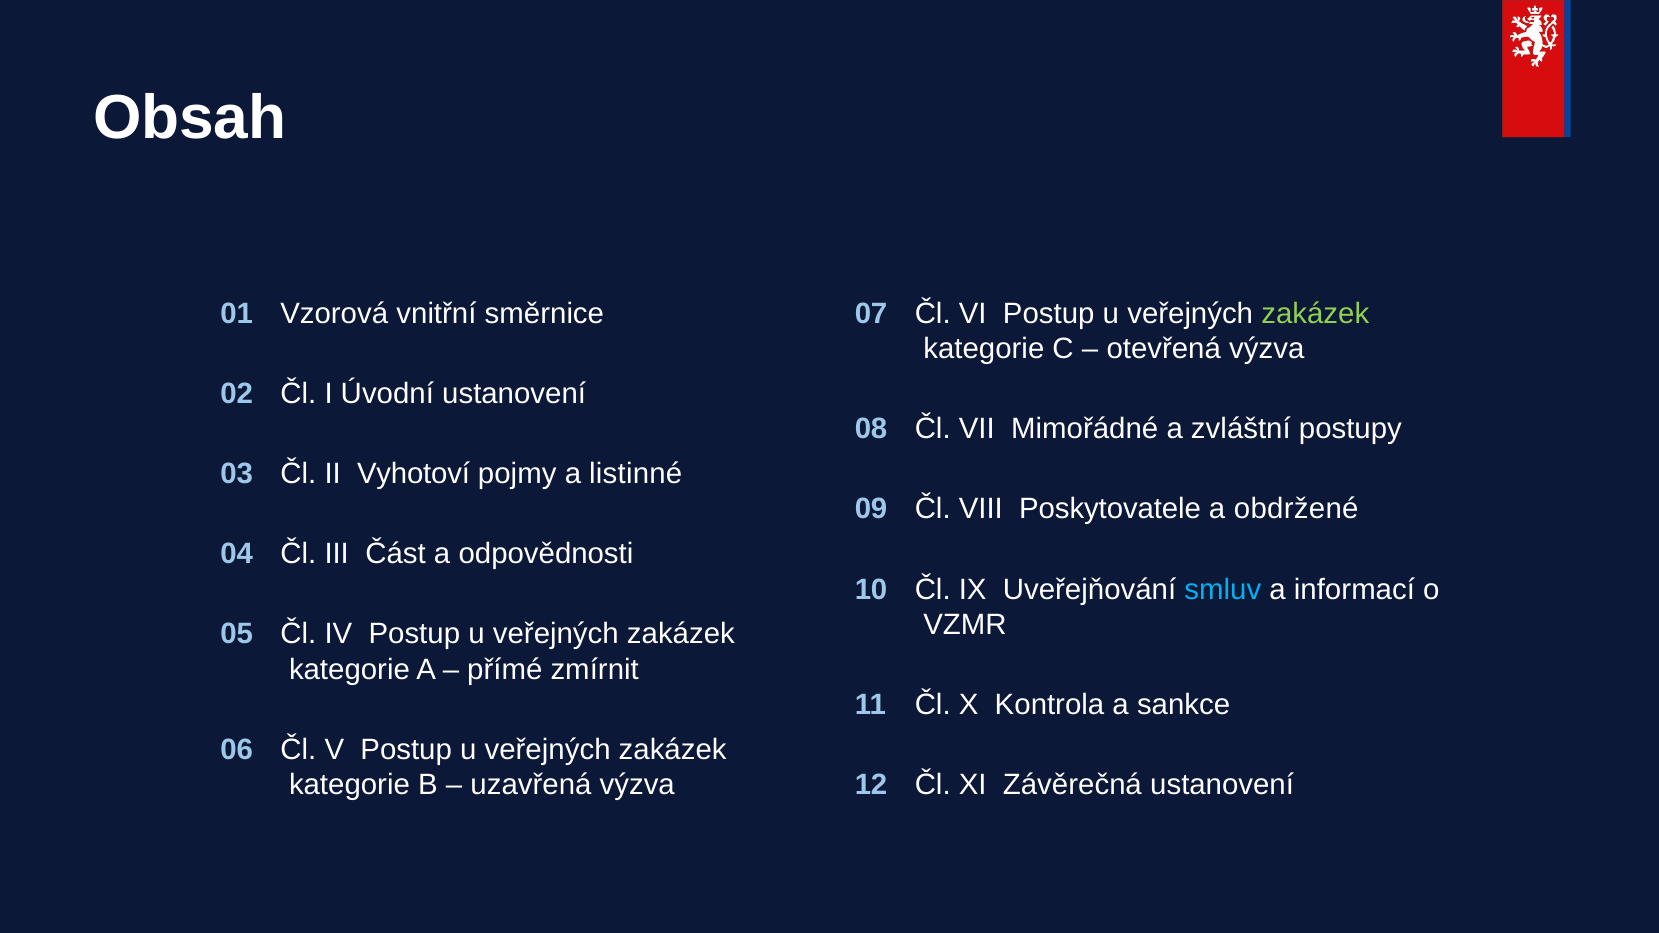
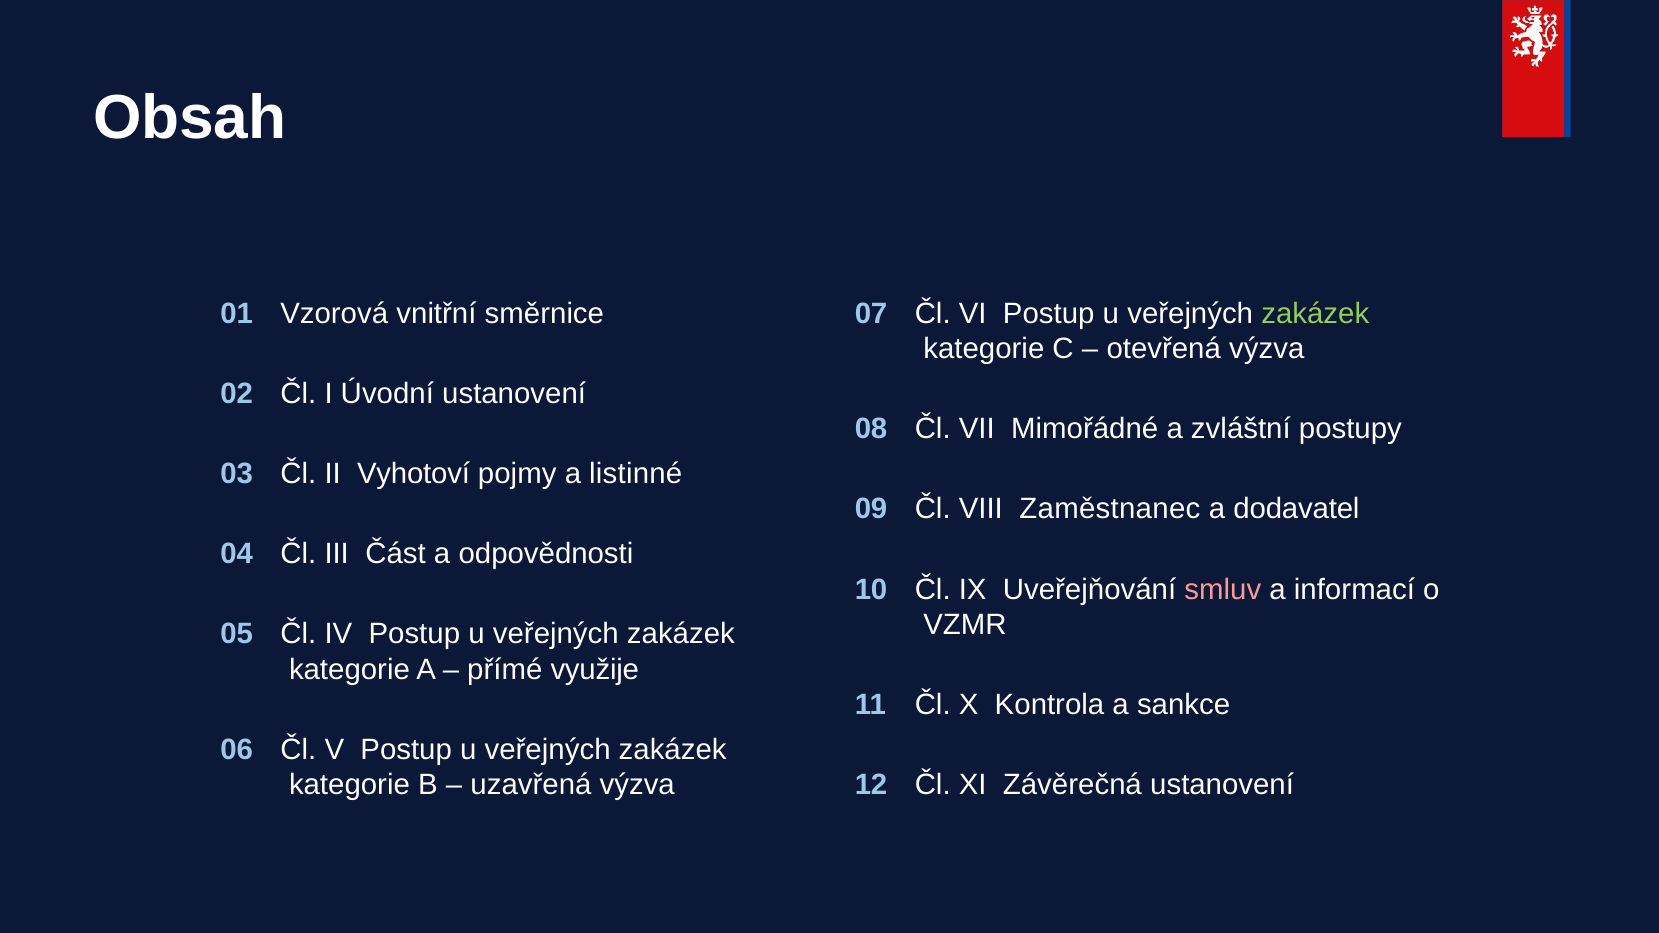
Poskytovatele: Poskytovatele -> Zaměstnanec (1110, 509)
obdržené: obdržené -> dodavatel (1296, 509)
smluv colour: light blue -> pink (1223, 589)
zmírnit: zmírnit -> využije (595, 670)
